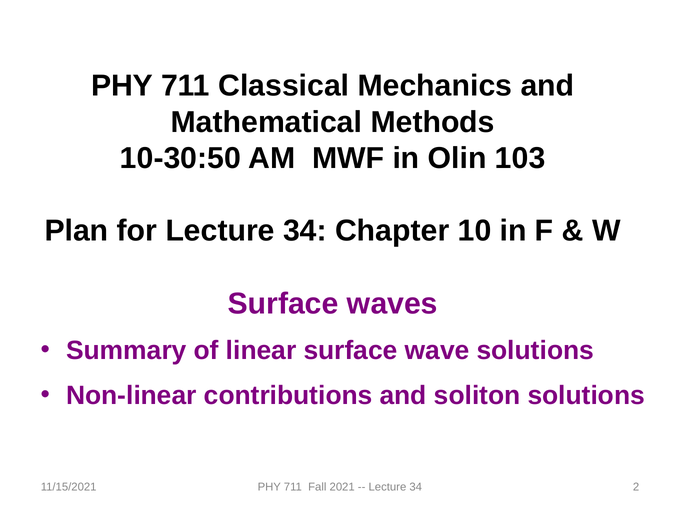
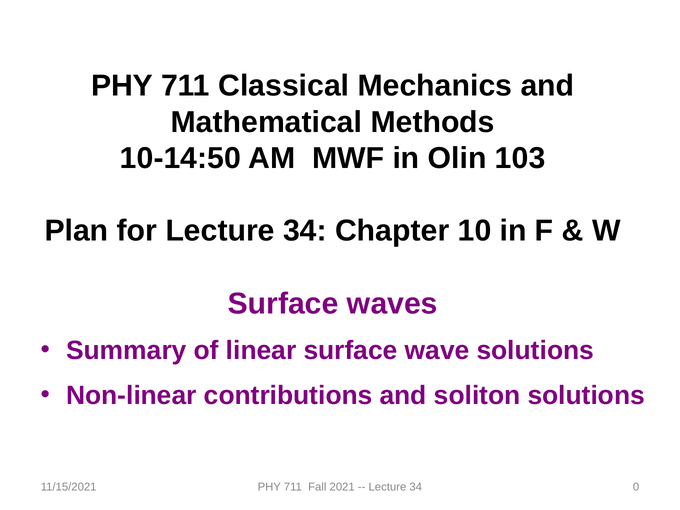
10-30:50: 10-30:50 -> 10-14:50 (180, 158)
2: 2 -> 0 (636, 487)
